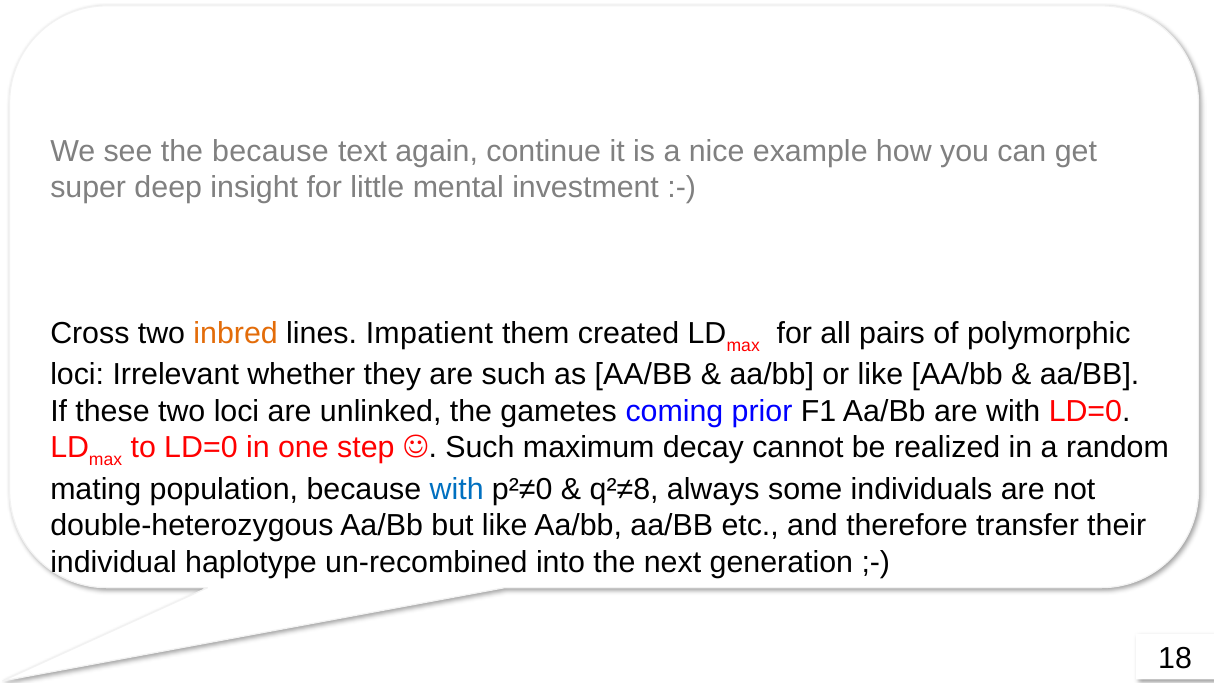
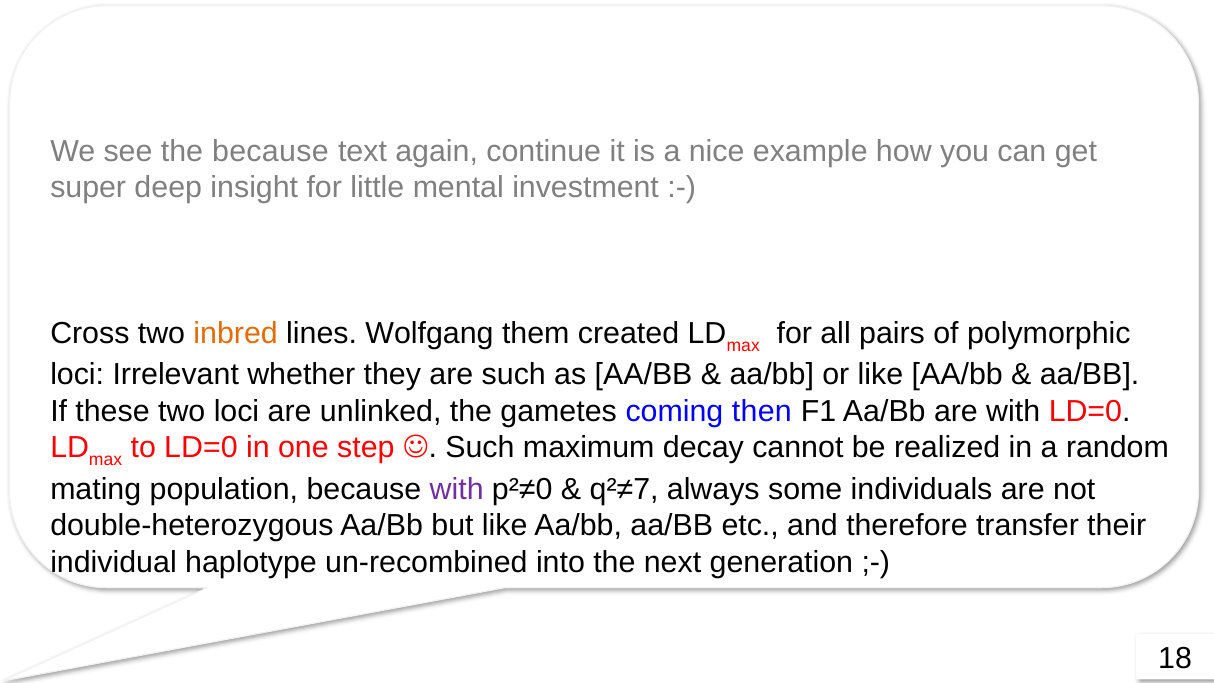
Impatient: Impatient -> Wolfgang (430, 333)
prior: prior -> then (762, 411)
with colour: blue -> purple (457, 489)
q²≠8: q²≠8 -> q²≠7 (624, 489)
